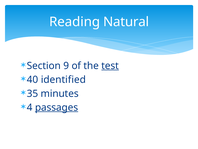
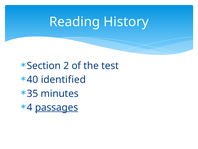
Natural: Natural -> History (126, 22)
9: 9 -> 2 (66, 66)
test underline: present -> none (110, 66)
